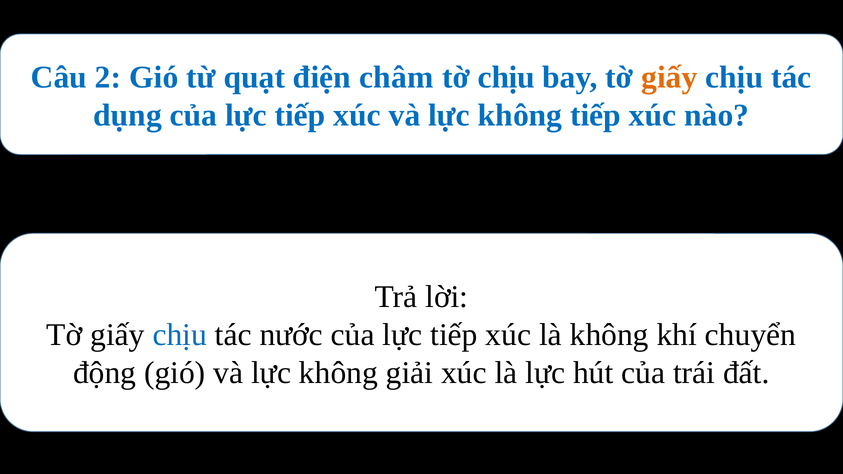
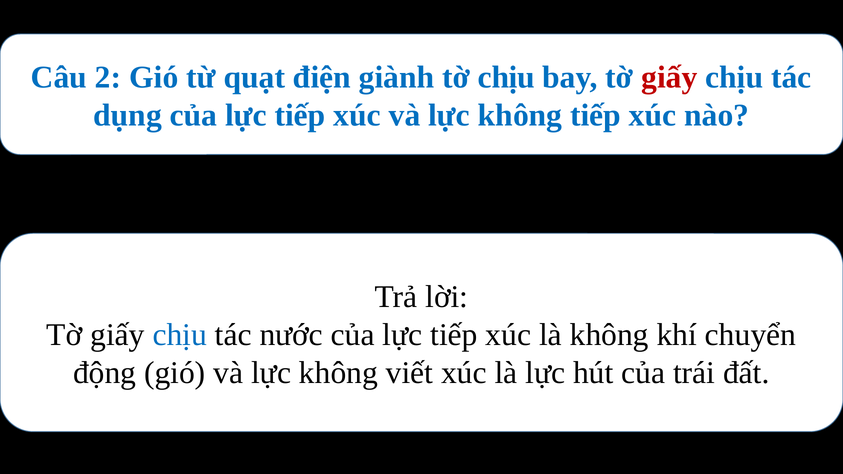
châm: châm -> giành (397, 78)
giấy colour: orange -> red (669, 78)
giải: giải -> viết (410, 373)
